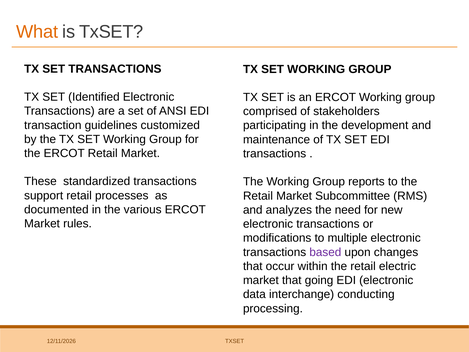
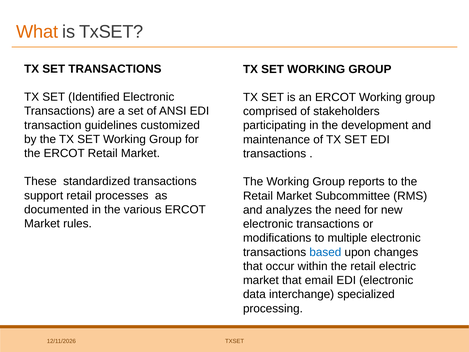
based colour: purple -> blue (325, 252)
going: going -> email (319, 280)
conducting: conducting -> specialized (366, 294)
